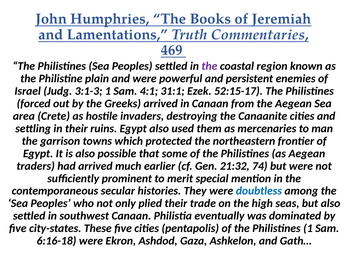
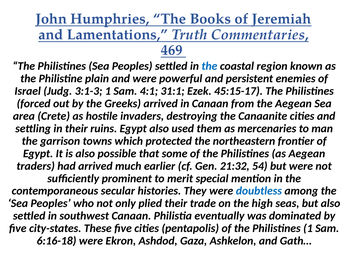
the colour: purple -> blue (209, 66)
52:15-17: 52:15-17 -> 45:15-17 (238, 91)
74: 74 -> 54 (260, 166)
